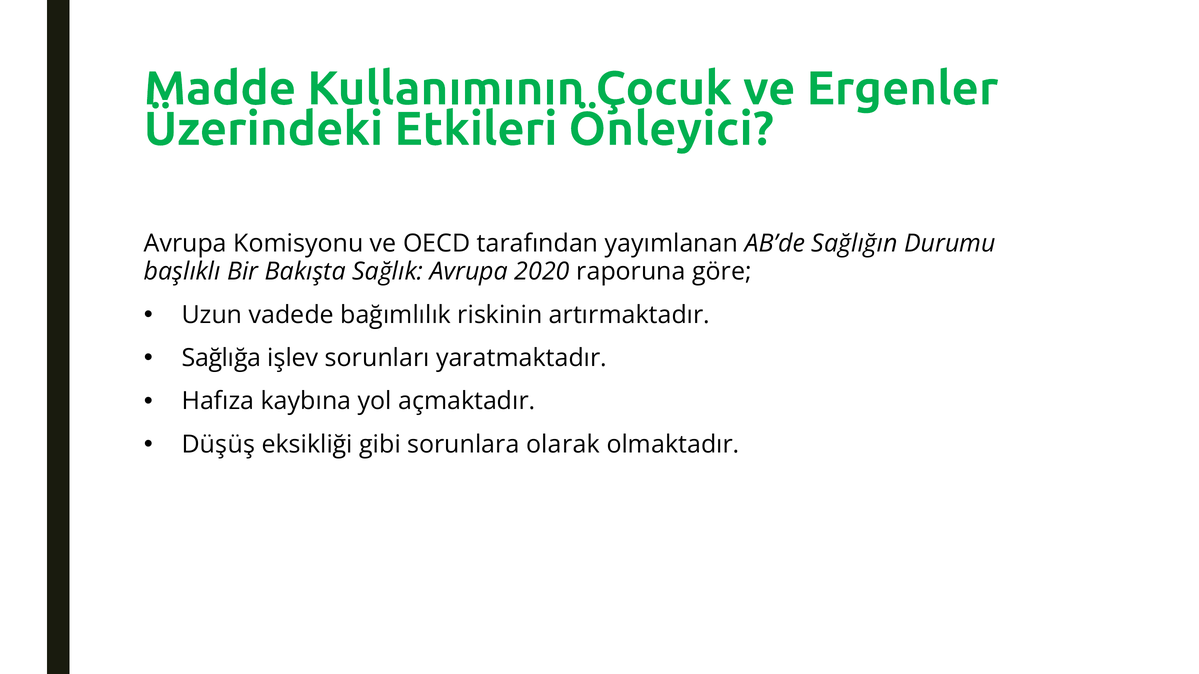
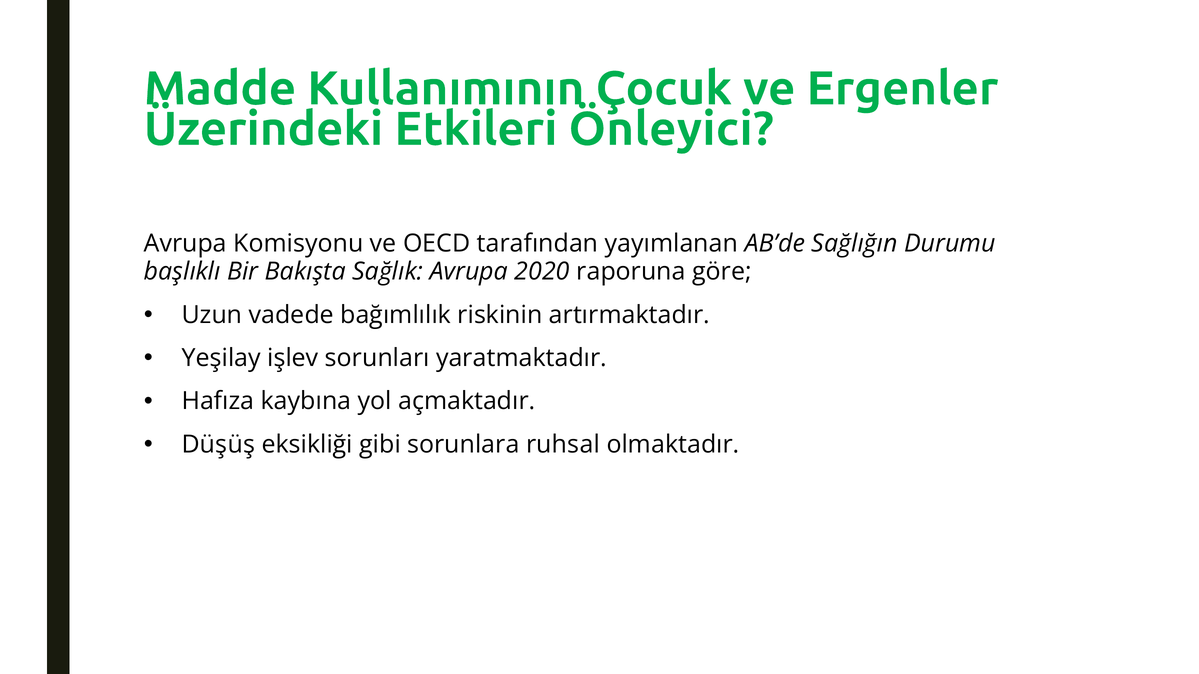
Sağlığa: Sağlığa -> Yeşilay (221, 358)
olarak: olarak -> ruhsal (563, 445)
